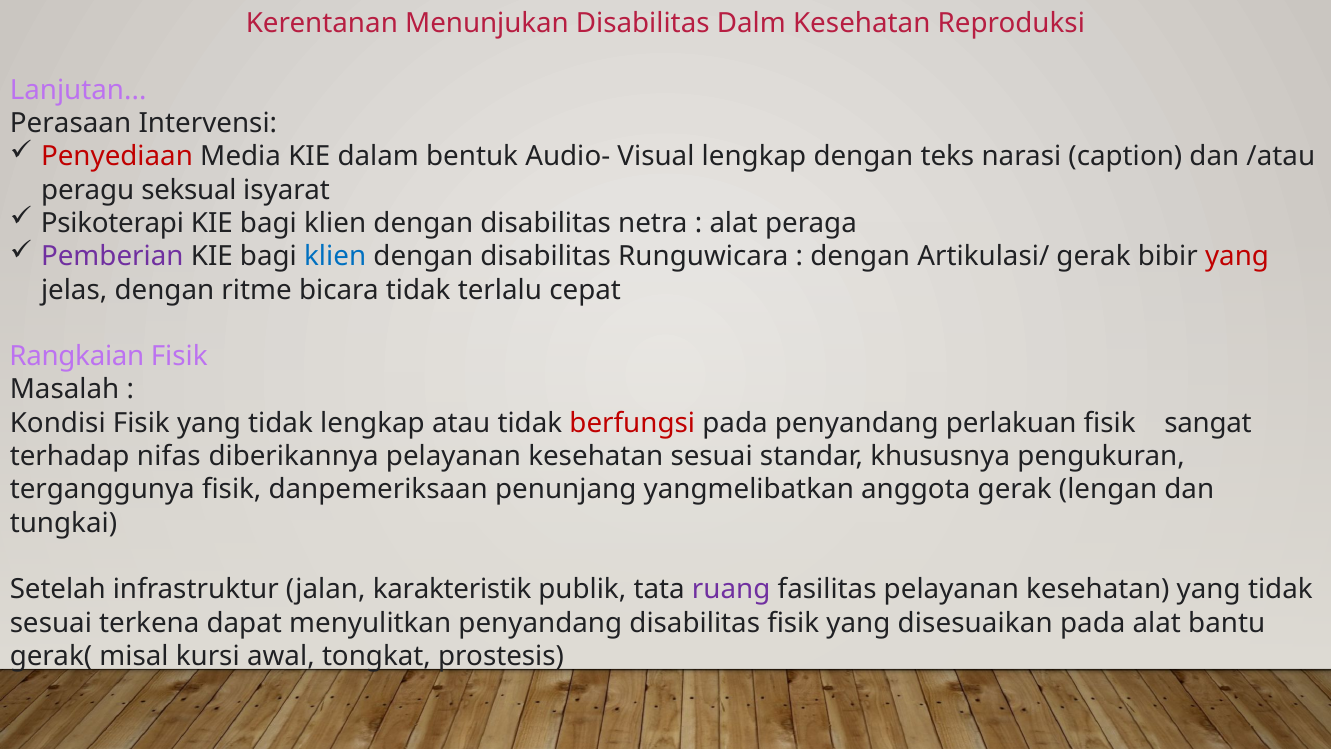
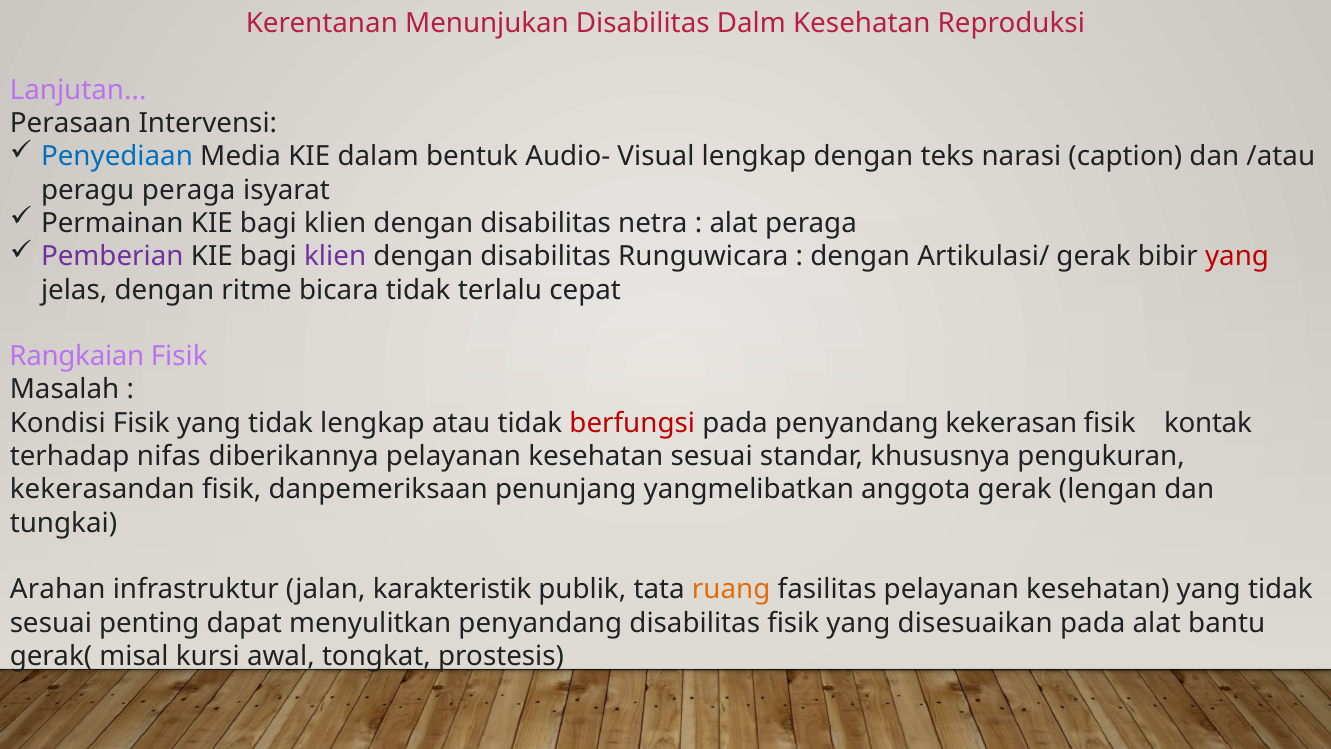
Penyediaan colour: red -> blue (117, 157)
peragu seksual: seksual -> peraga (189, 190)
Psikoterapi: Psikoterapi -> Permainan (112, 223)
klien colour: blue -> purple (335, 256)
perlakuan: perlakuan -> kekerasan (1011, 423)
sangat: sangat -> kontak (1208, 423)
terganggunya: terganggunya -> kekerasandan (102, 489)
Setelah: Setelah -> Arahan (58, 589)
ruang colour: purple -> orange (731, 589)
terkena: terkena -> penting (149, 623)
